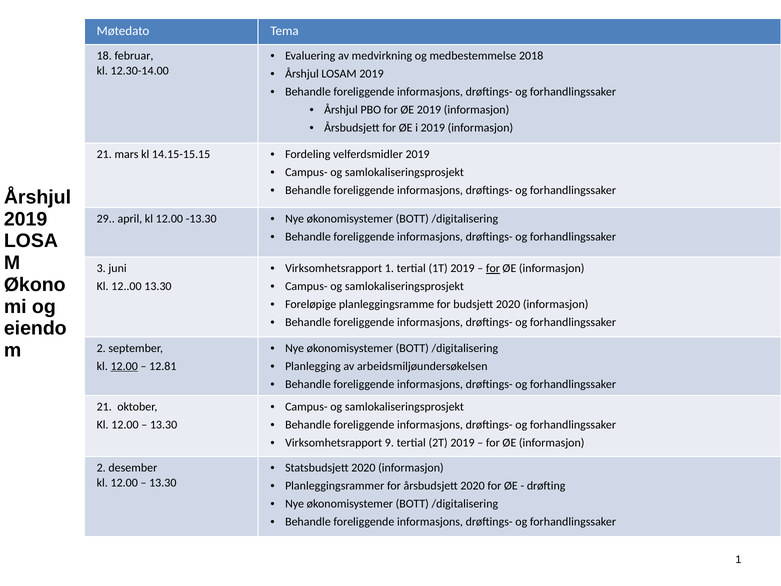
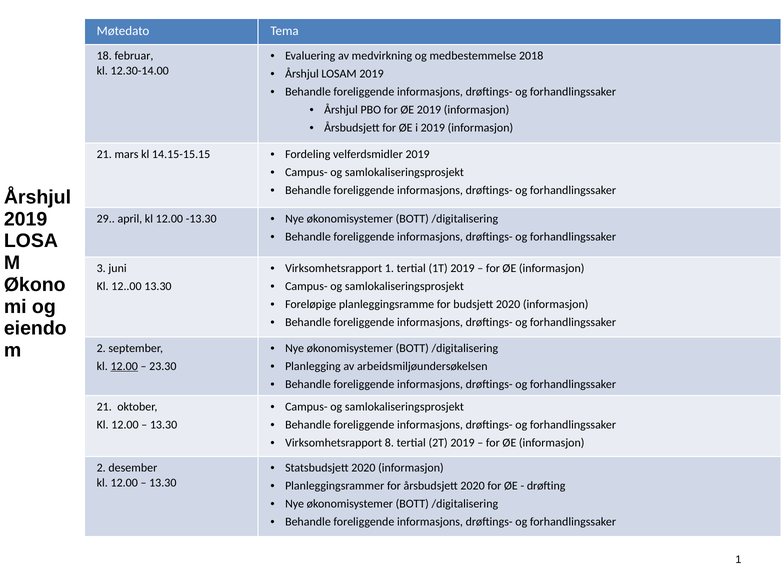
for underline: present -> none (493, 268)
12.81: 12.81 -> 23.30 (163, 366)
9: 9 -> 8 (389, 443)
